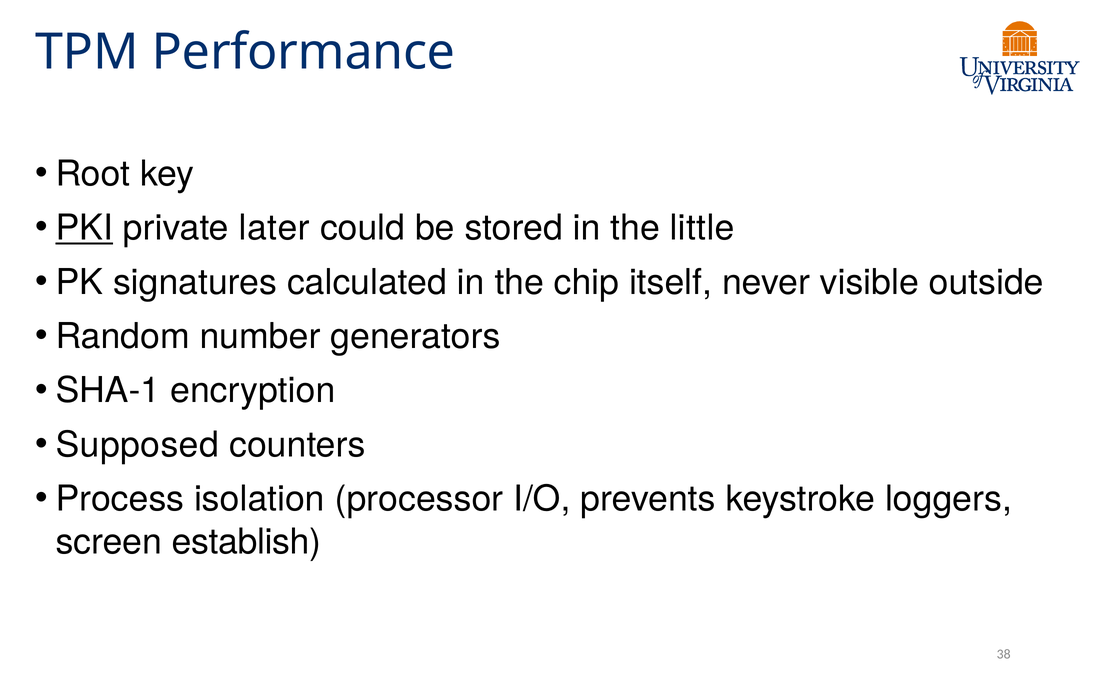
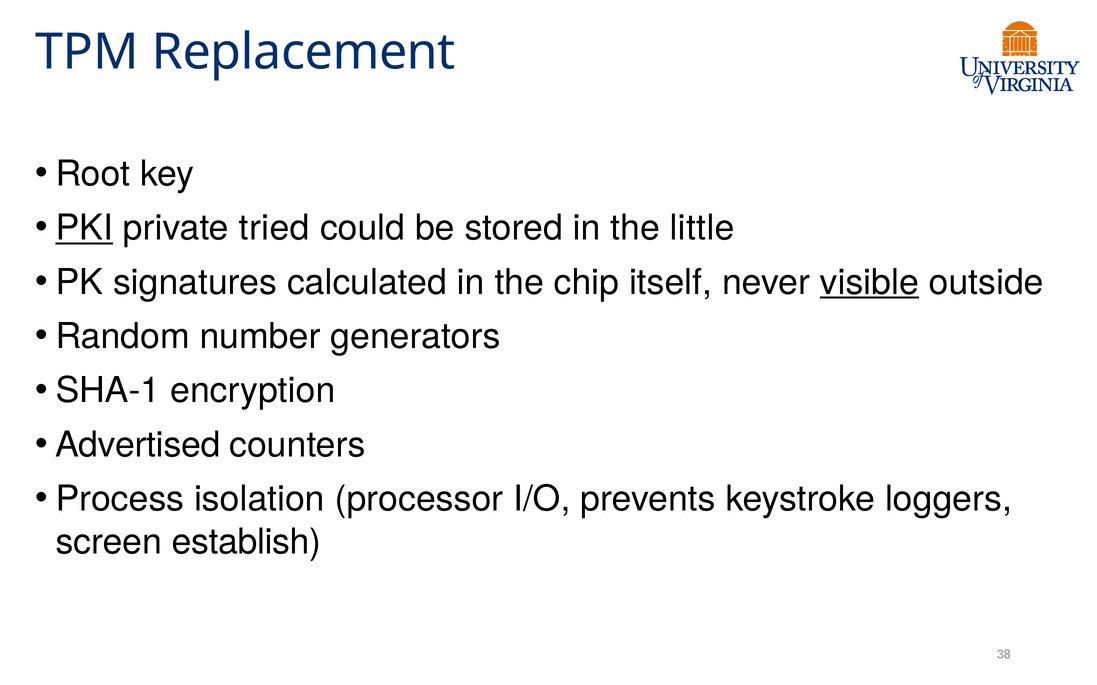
Performance: Performance -> Replacement (304, 52)
later: later -> tried (274, 228)
visible underline: none -> present (869, 283)
Supposed: Supposed -> Advertised (138, 445)
